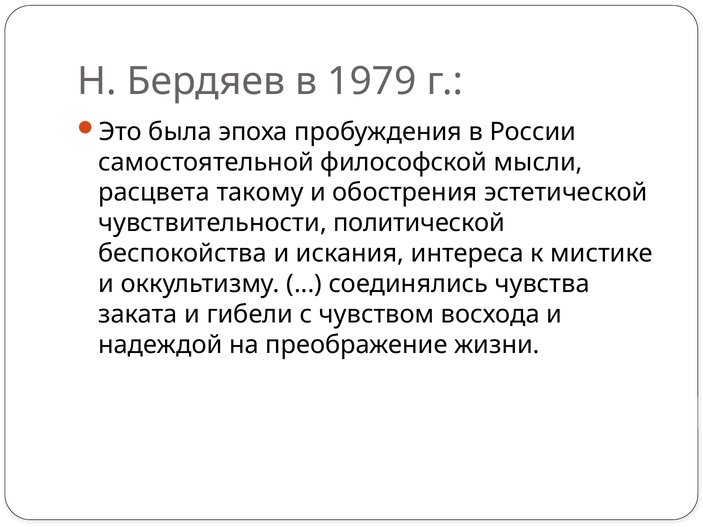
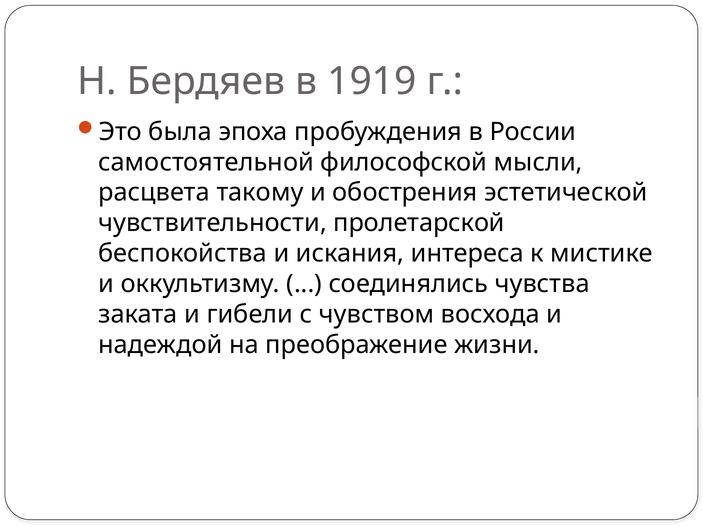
1979: 1979 -> 1919 (372, 81)
политической: политической -> пролетарской (419, 223)
